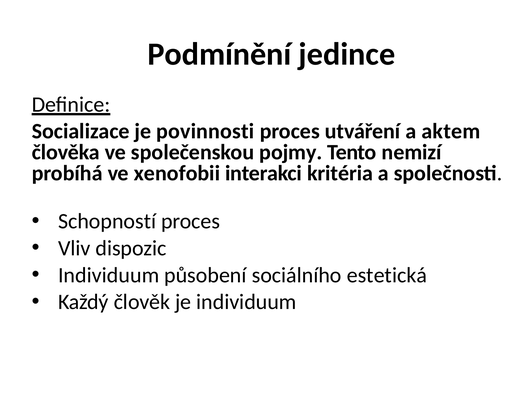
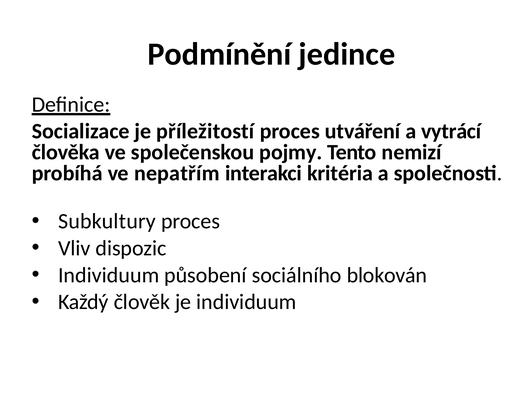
povinnosti: povinnosti -> příležitostí (205, 131)
aktem: aktem -> vytrácí (451, 131)
xenofobii: xenofobii -> nepatřím (177, 173)
Schopností: Schopností -> Subkultury (107, 221)
estetická: estetická -> blokován (387, 275)
